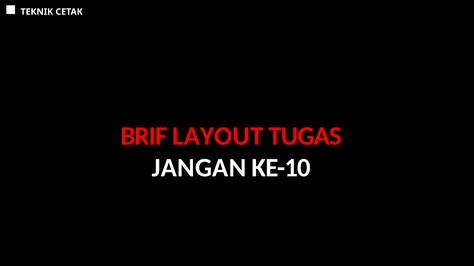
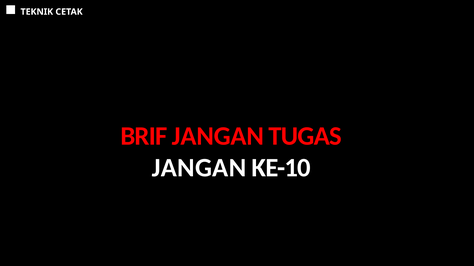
BRIF LAYOUT: LAYOUT -> JANGAN (218, 136)
